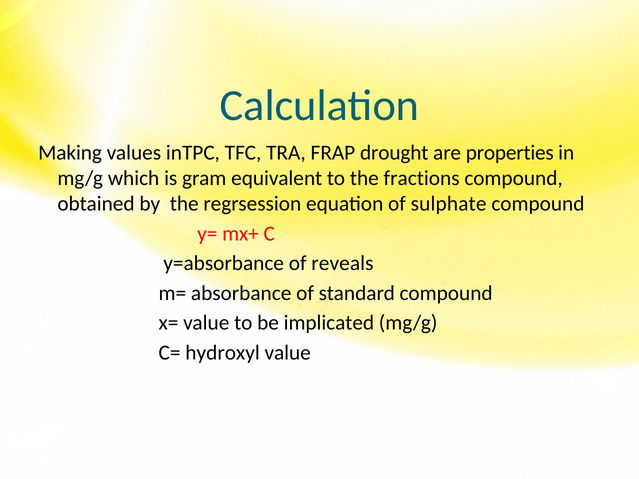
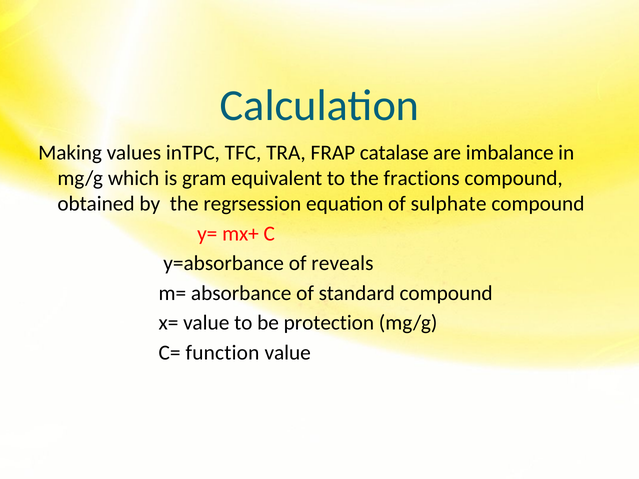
drought: drought -> catalase (394, 153)
properties: properties -> imbalance (510, 153)
implicated: implicated -> protection (329, 323)
hydroxyl: hydroxyl -> function (222, 353)
